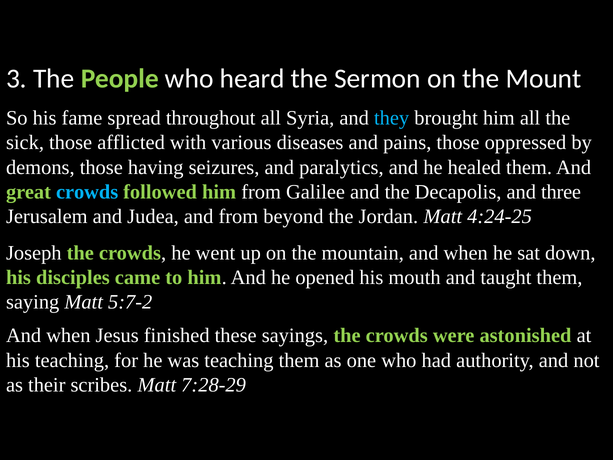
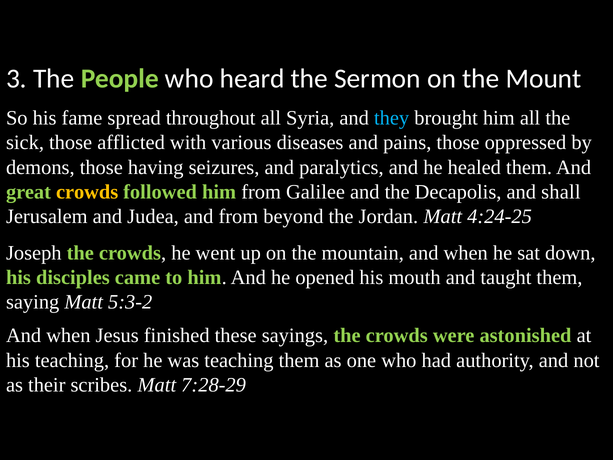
crowds colour: light blue -> yellow (87, 192)
three: three -> shall (561, 192)
5:7-2: 5:7-2 -> 5:3-2 (130, 302)
